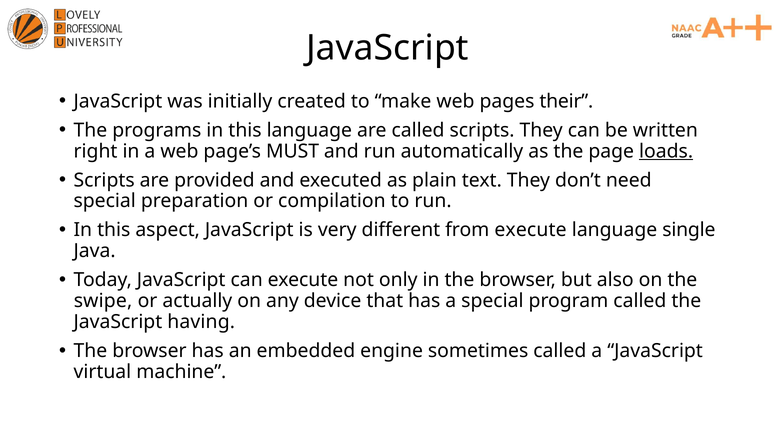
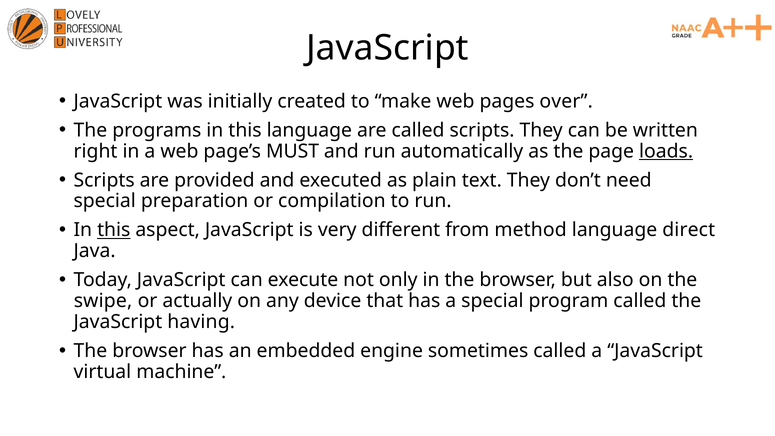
their: their -> over (566, 101)
this underline: none -> present (114, 230)
from execute: execute -> method (531, 230)
single: single -> direct (689, 230)
